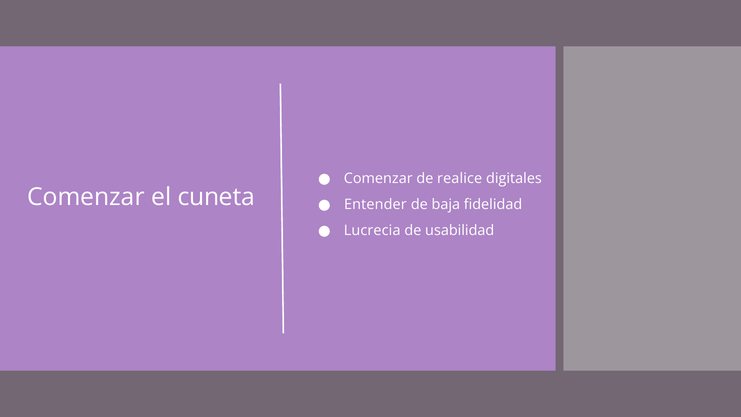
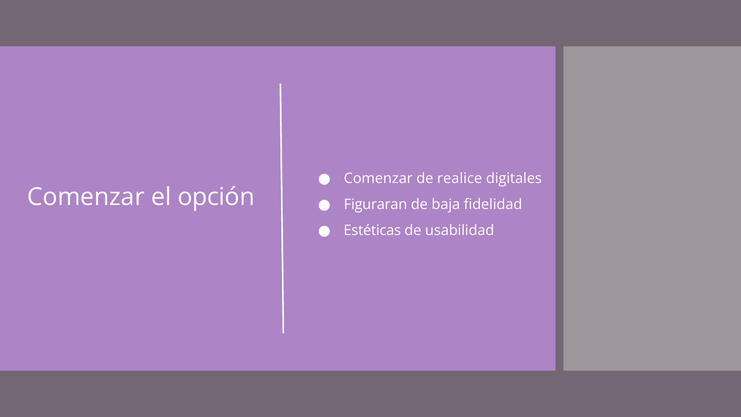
cuneta: cuneta -> opción (216, 197)
Entender: Entender -> Figuraran (376, 205)
Lucrecia: Lucrecia -> Estéticas (372, 230)
